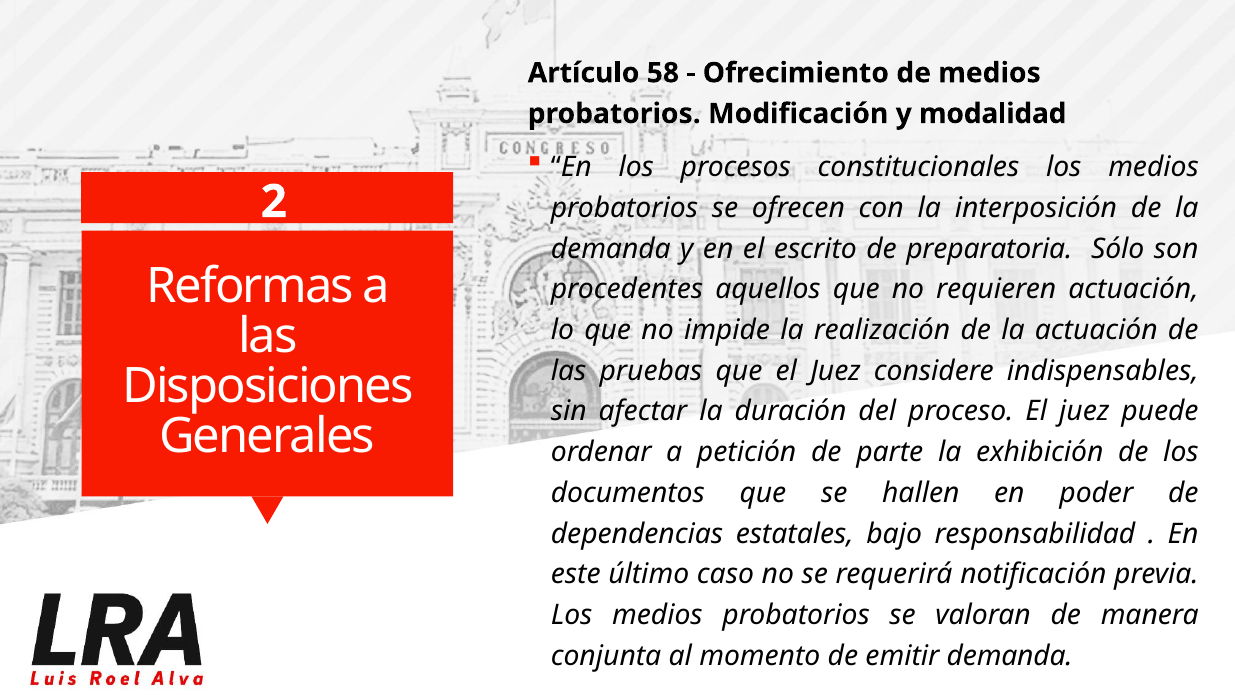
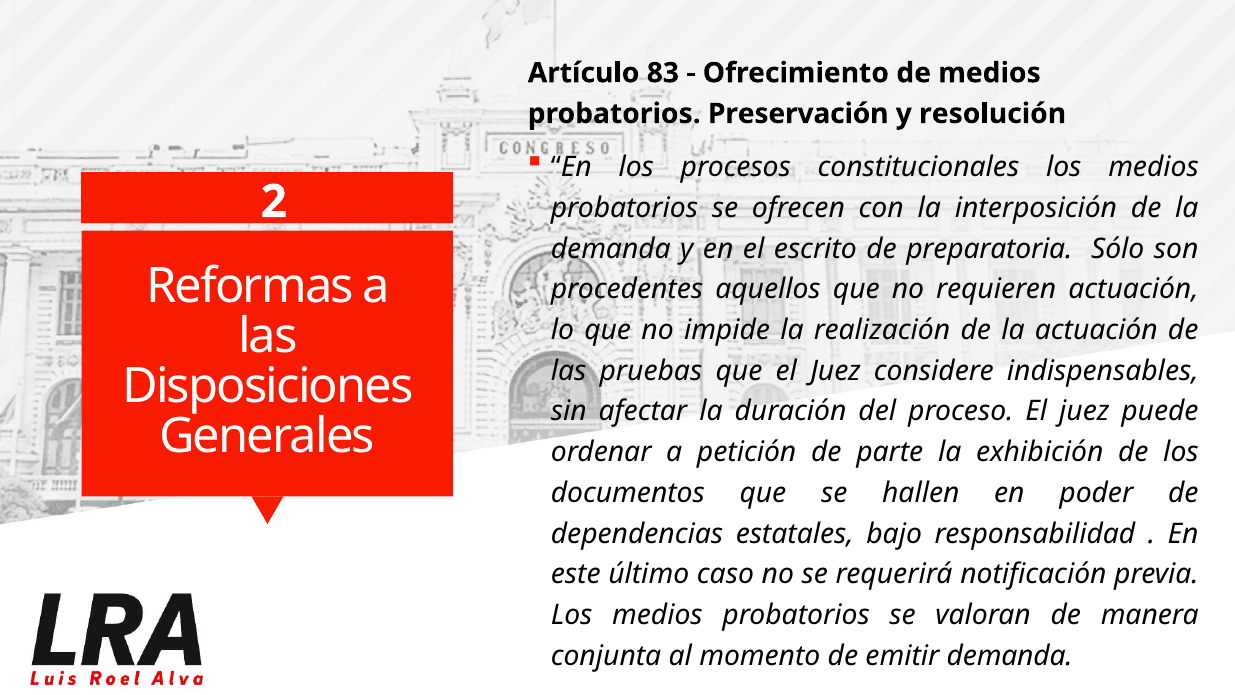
58: 58 -> 83 (663, 73)
Modificación: Modificación -> Preservación (798, 114)
modalidad: modalidad -> resolución (993, 114)
